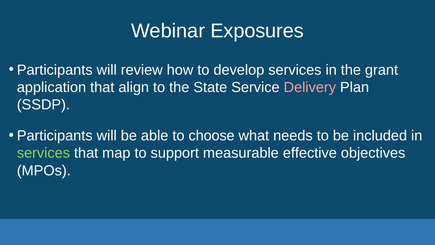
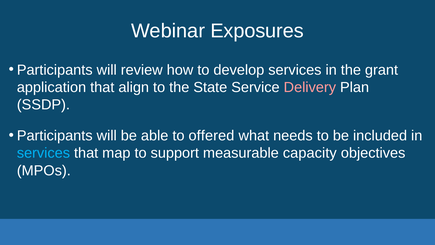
choose: choose -> offered (211, 136)
services colour: light green -> light blue (43, 153)
effective: effective -> capacity (310, 153)
